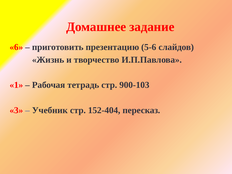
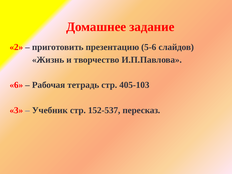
6: 6 -> 2 (16, 47)
1: 1 -> 6 (16, 85)
900-103: 900-103 -> 405-103 (134, 85)
152-404: 152-404 -> 152-537 (104, 110)
